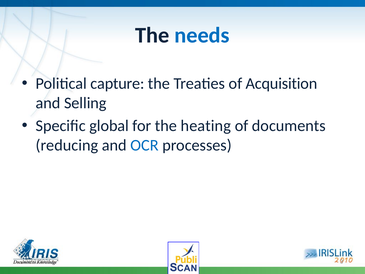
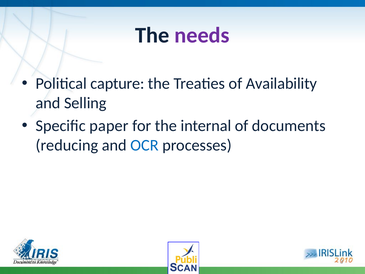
needs colour: blue -> purple (202, 35)
Acquisition: Acquisition -> Availability (281, 83)
global: global -> paper (109, 126)
heating: heating -> internal (206, 126)
